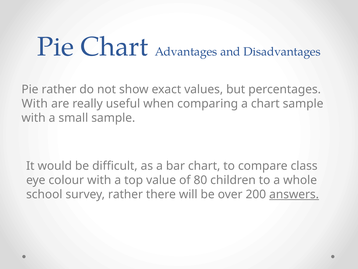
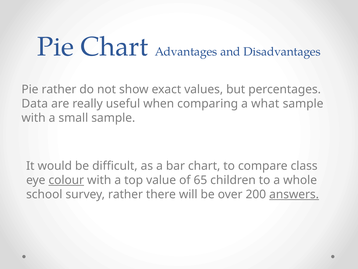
With: With -> Data (35, 103)
a chart: chart -> what (265, 103)
colour underline: none -> present (66, 180)
80: 80 -> 65 (200, 180)
